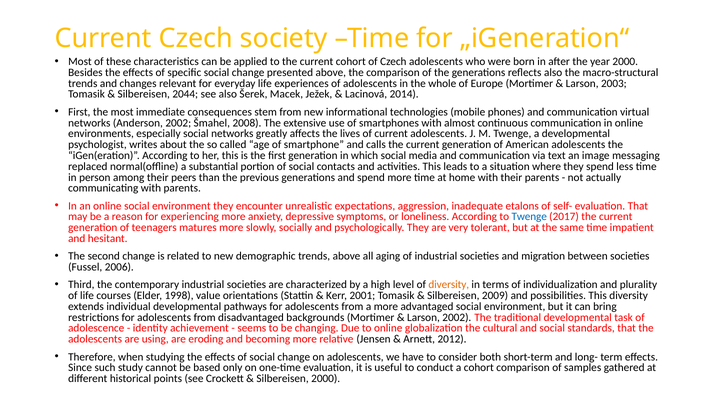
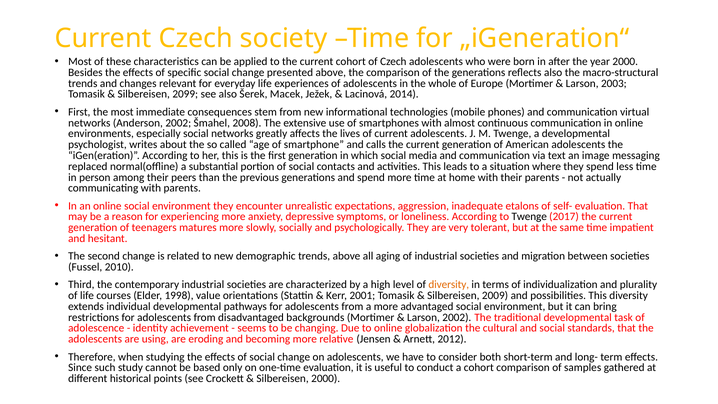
2044: 2044 -> 2099 (185, 94)
Twenge colour: blue -> black (529, 217)
2006: 2006 -> 2010 (119, 267)
